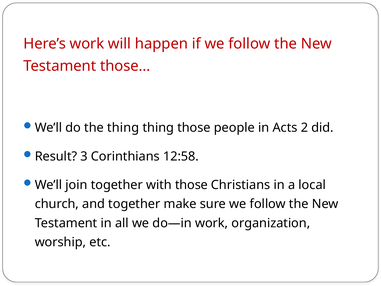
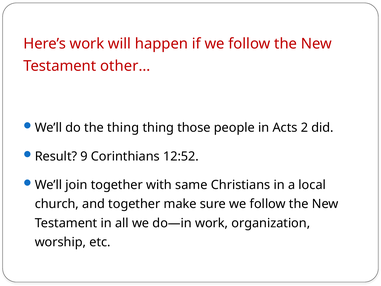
those…: those… -> other… (125, 66)
3: 3 -> 9 (84, 156)
12:58: 12:58 -> 12:52 (181, 156)
with those: those -> same (191, 185)
